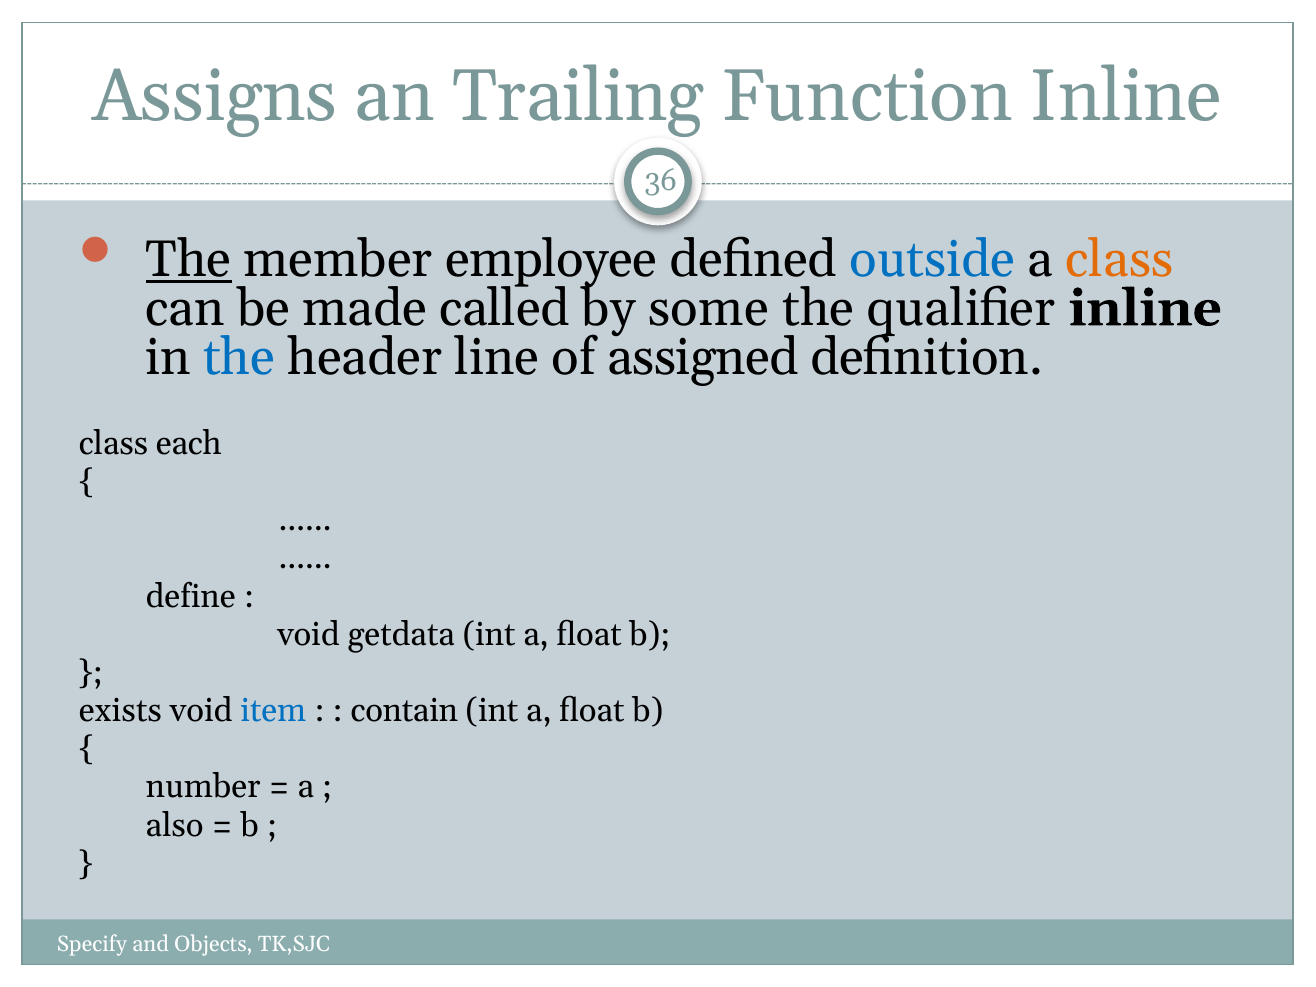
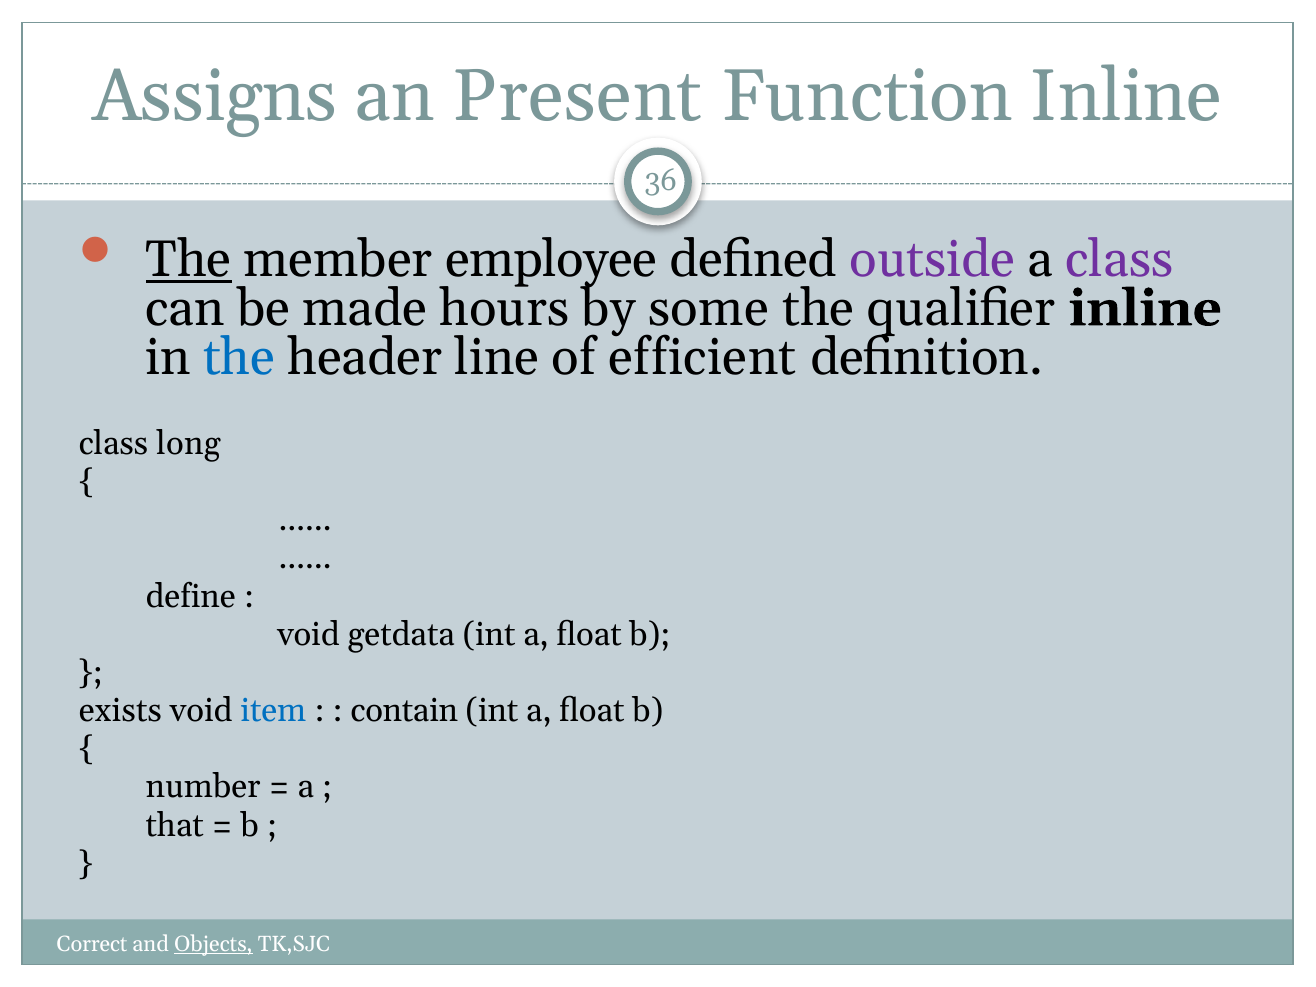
Trailing: Trailing -> Present (577, 97)
outside colour: blue -> purple (932, 259)
class colour: orange -> purple (1119, 259)
called: called -> hours (505, 308)
assigned: assigned -> efficient (703, 358)
each: each -> long (189, 443)
also: also -> that (175, 825)
Specify: Specify -> Correct (92, 944)
Objects underline: none -> present (213, 944)
